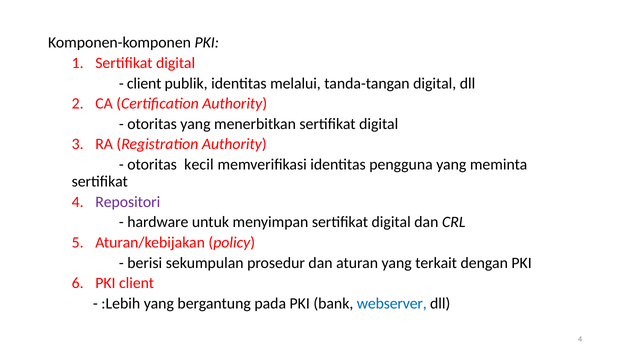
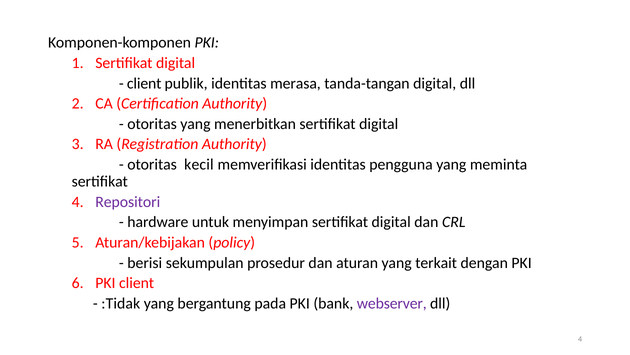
melalui: melalui -> merasa (295, 83)
:Lebih: :Lebih -> :Tidak (121, 303)
webserver colour: blue -> purple (392, 303)
